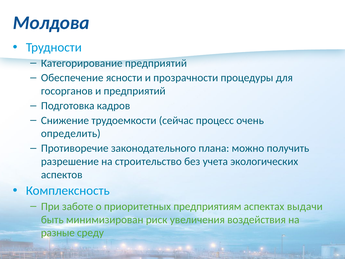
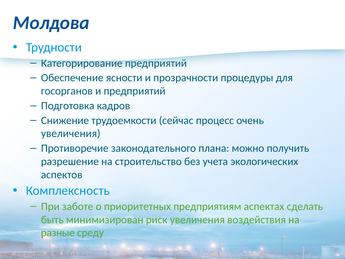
определить: определить -> увеличения (71, 133)
выдачи: выдачи -> сделать (305, 206)
